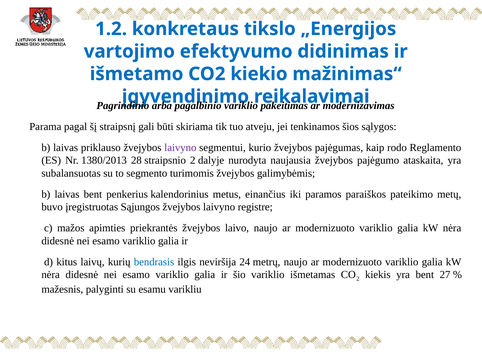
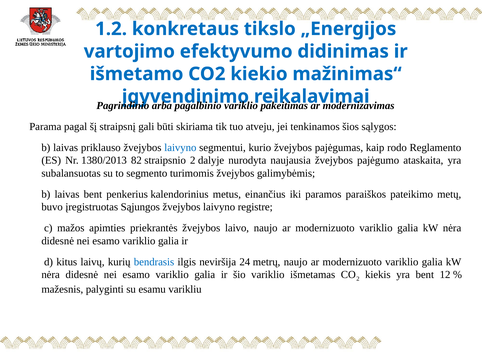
laivyno colour: purple -> blue (180, 147)
28: 28 -> 82 (136, 160)
27: 27 -> 12 (445, 274)
